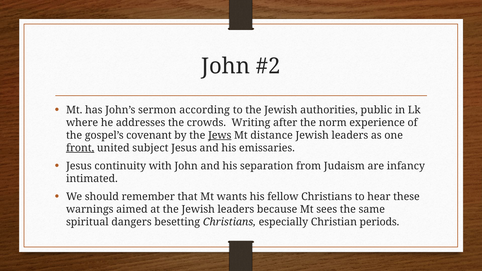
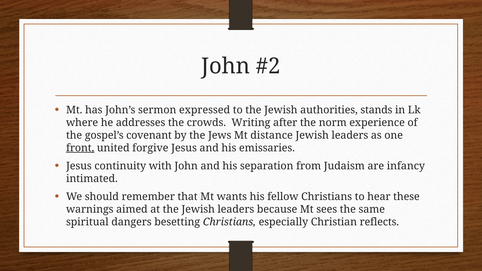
according: according -> expressed (205, 110)
public: public -> stands (376, 110)
Jews underline: present -> none (220, 135)
subject: subject -> forgive (150, 148)
periods: periods -> reflects (379, 222)
